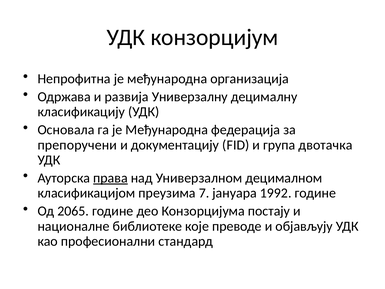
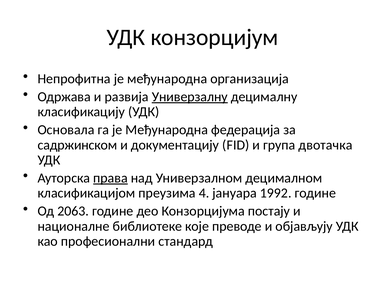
Универзалну underline: none -> present (190, 97)
препоручени: препоручени -> садржинском (77, 145)
7: 7 -> 4 (204, 193)
2065: 2065 -> 2063 (73, 211)
